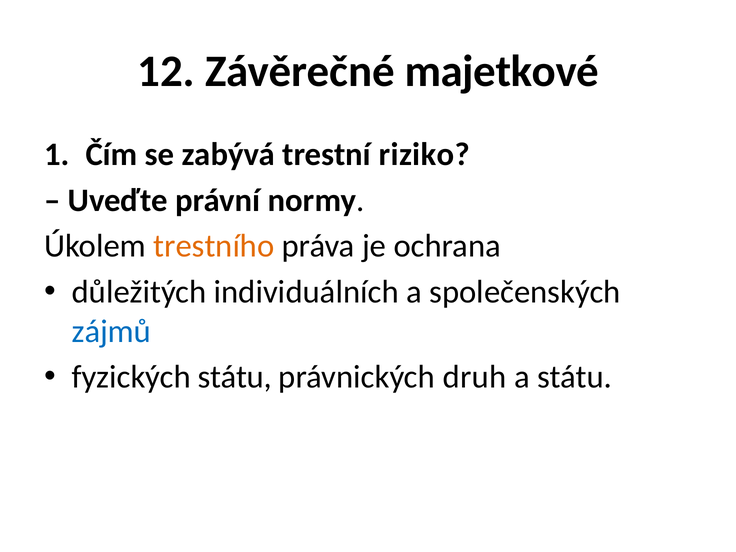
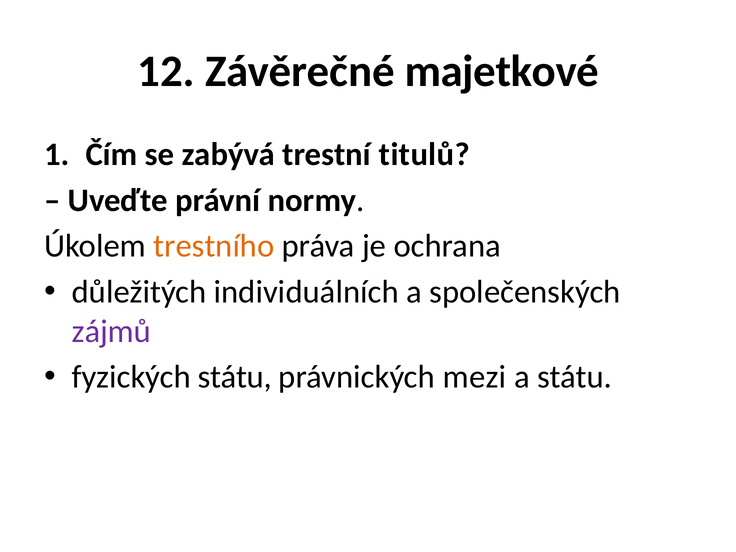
riziko: riziko -> titulů (424, 154)
zájmů colour: blue -> purple (111, 331)
druh: druh -> mezi (474, 377)
